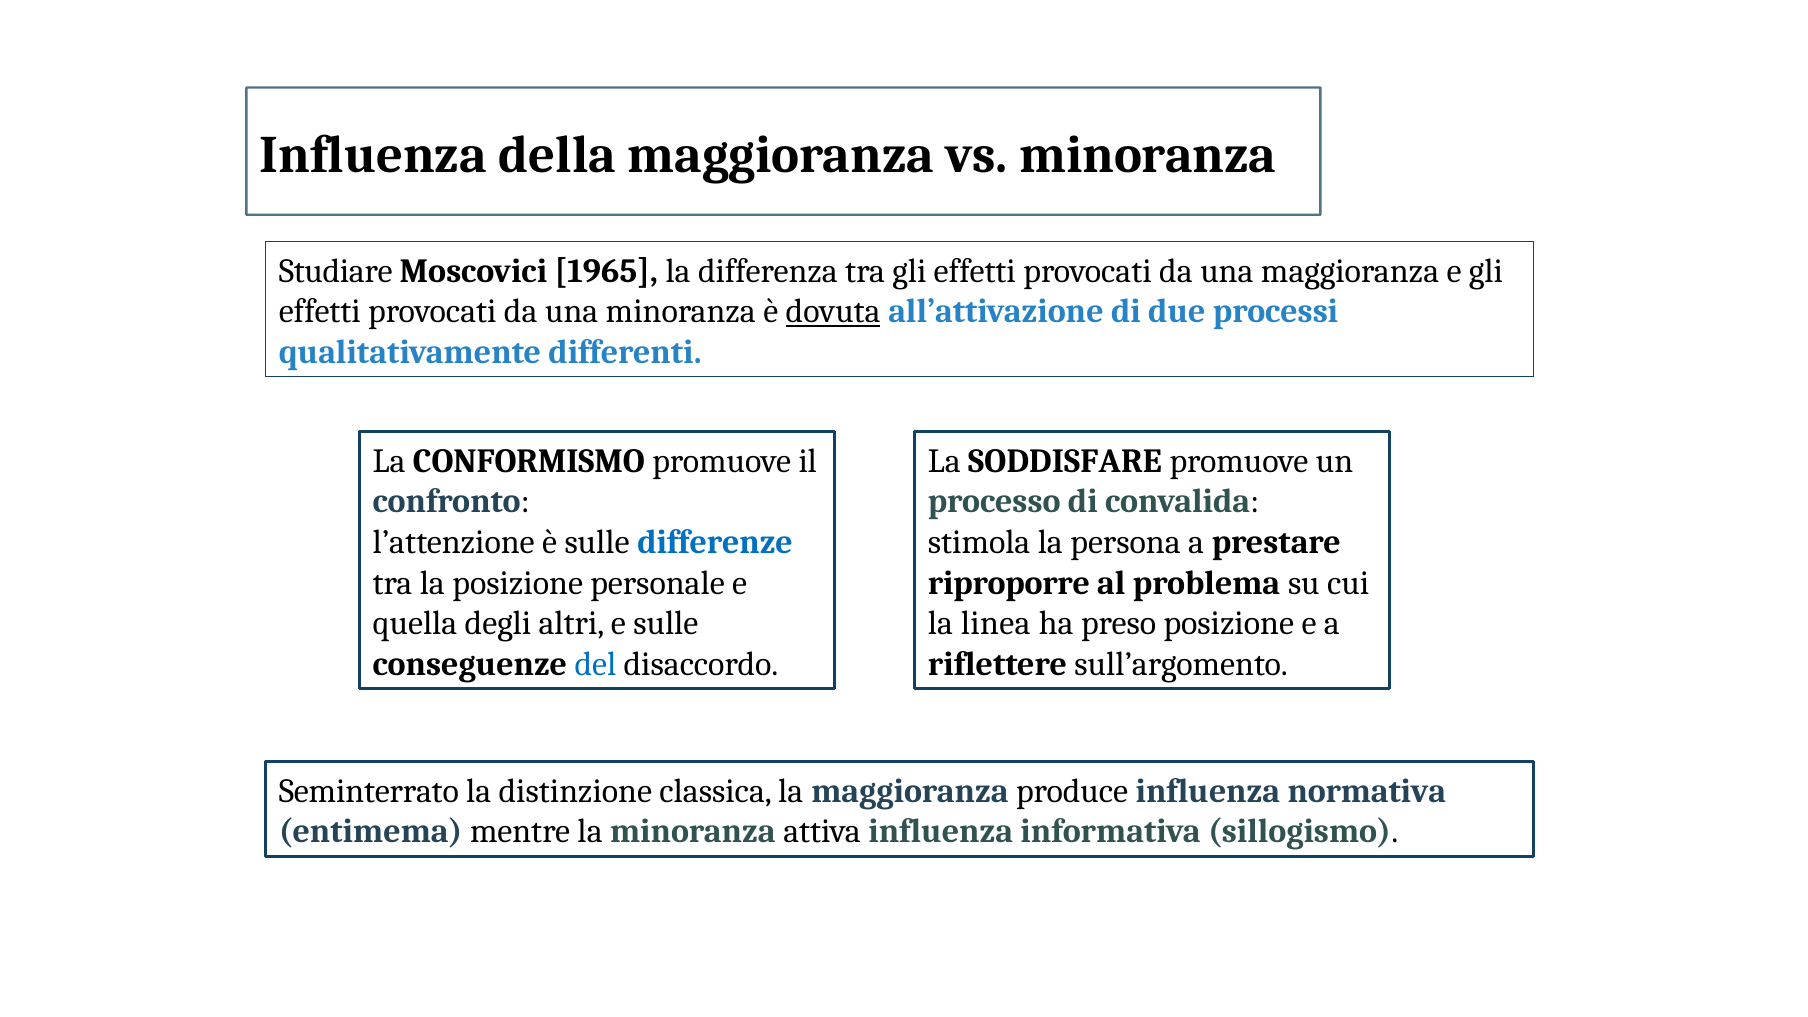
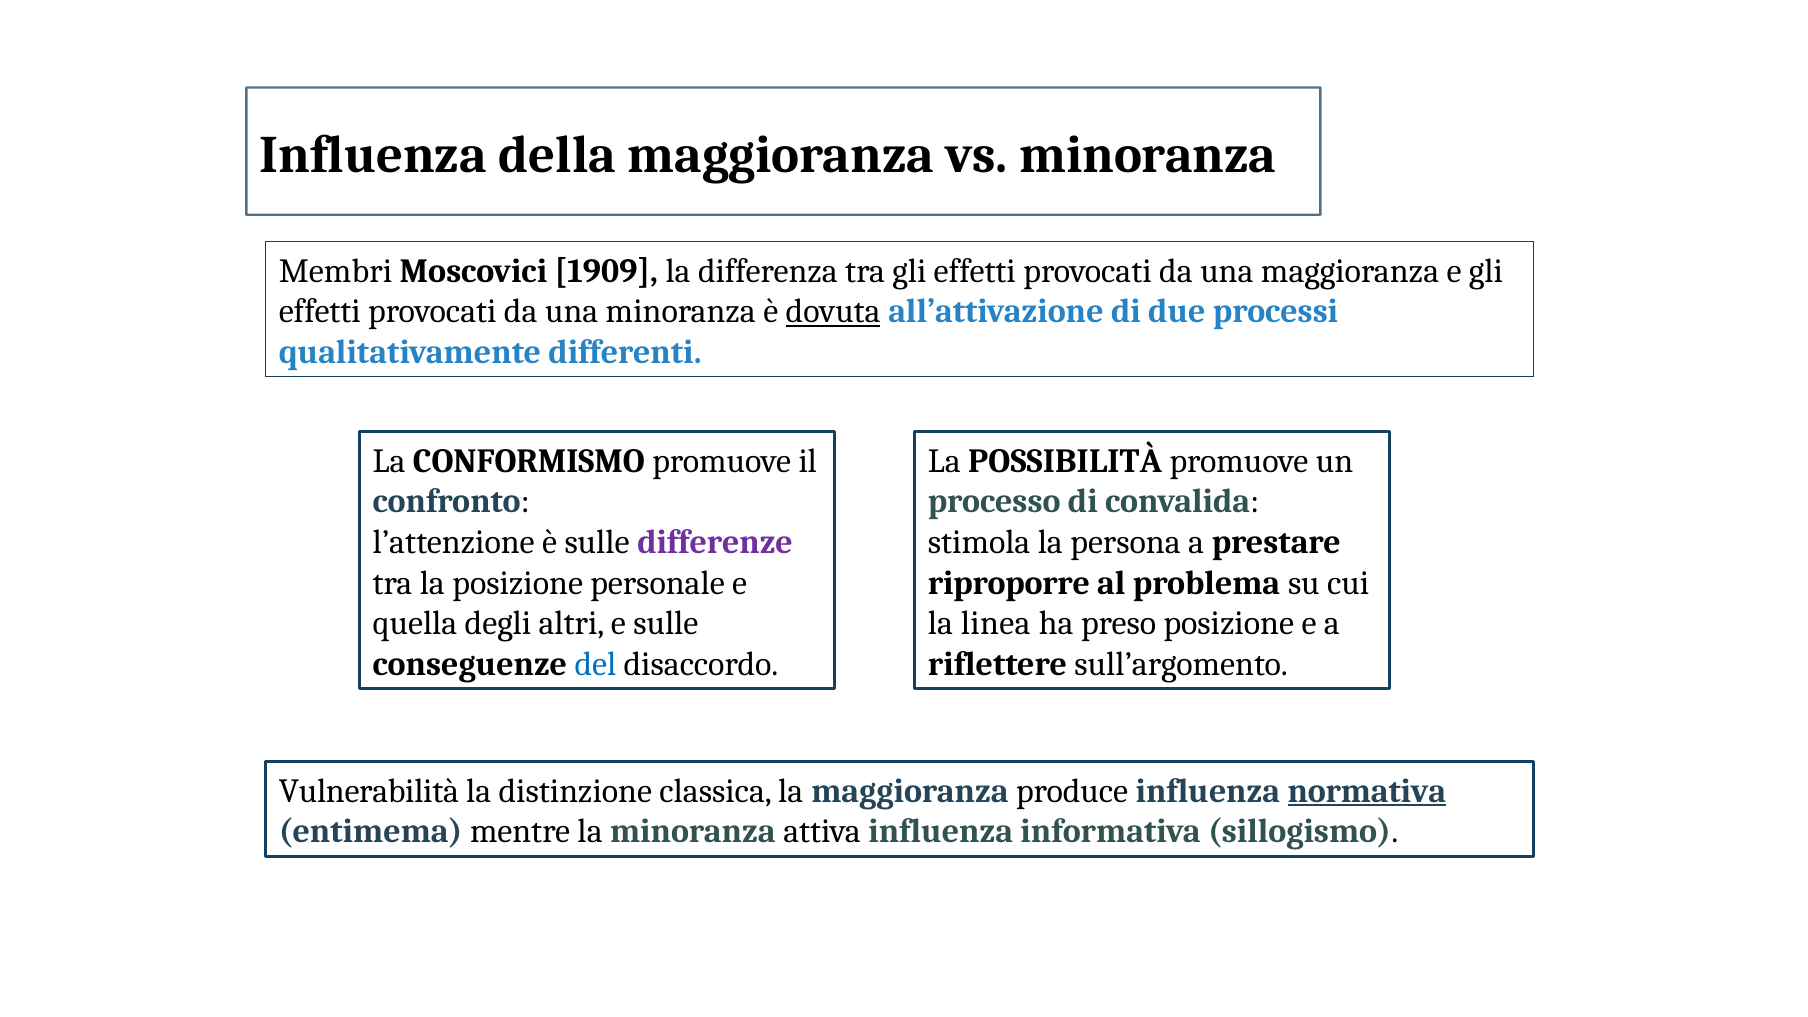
Studiare: Studiare -> Membri (336, 271)
1965: 1965 -> 1909 (606, 271)
SODDISFARE: SODDISFARE -> POSSIBILITÀ (1065, 461)
differenze colour: blue -> purple (715, 542)
Seminterrato: Seminterrato -> Vulnerabilità (369, 791)
normativa underline: none -> present (1367, 791)
